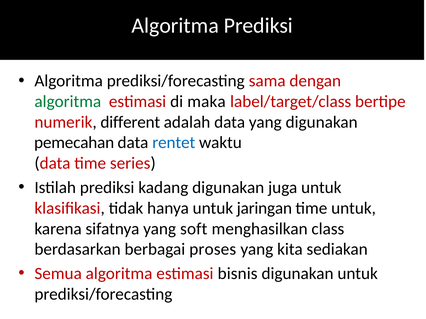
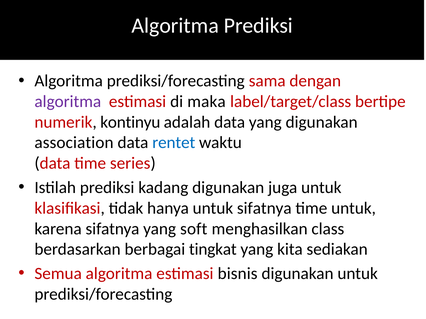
algoritma colour: green -> purple (68, 102)
different: different -> kontinyu (130, 122)
pemecahan: pemecahan -> association (74, 143)
untuk jaringan: jaringan -> sifatnya (264, 208)
proses: proses -> tingkat (213, 250)
